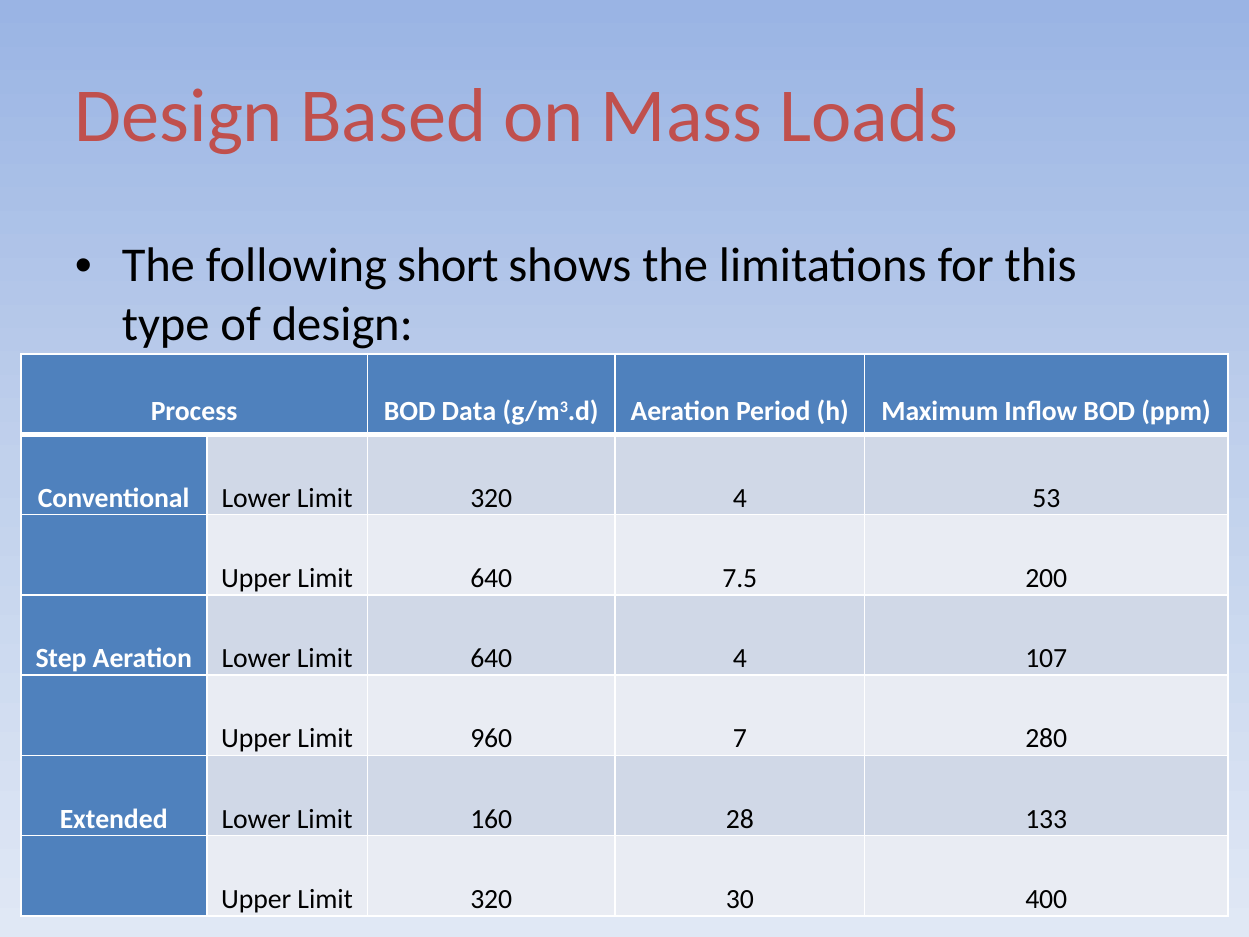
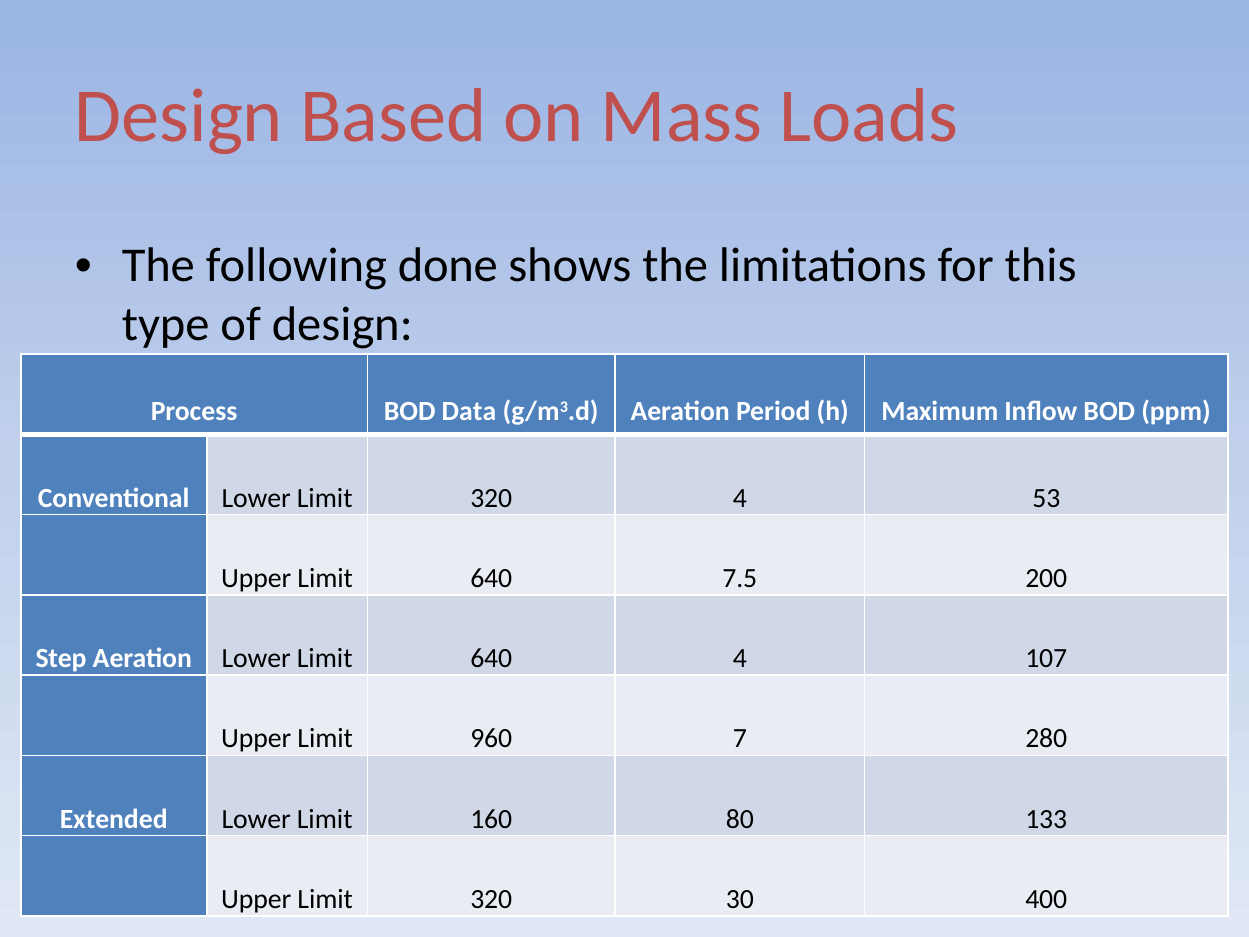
short: short -> done (448, 265)
28: 28 -> 80 (740, 819)
